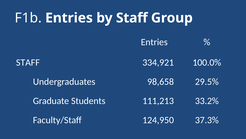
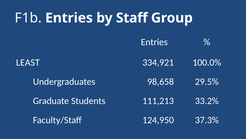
STAFF: STAFF -> LEAST (28, 62)
